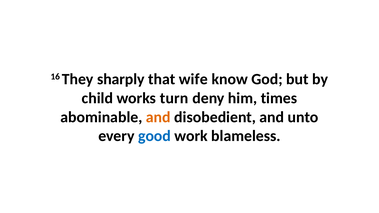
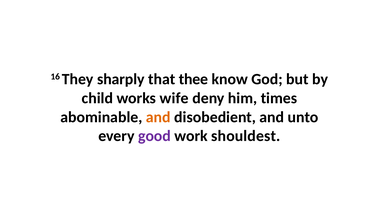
wife: wife -> thee (193, 79)
turn: turn -> wife (174, 98)
good colour: blue -> purple (154, 136)
blameless: blameless -> shouldest (246, 136)
